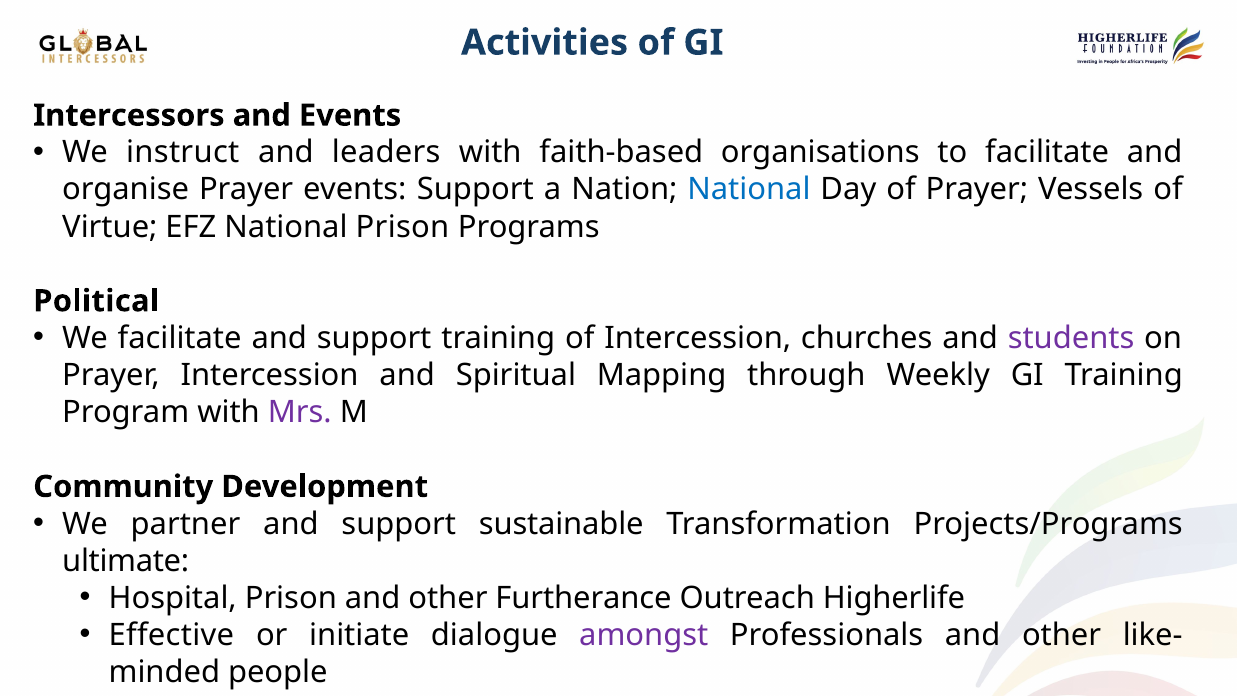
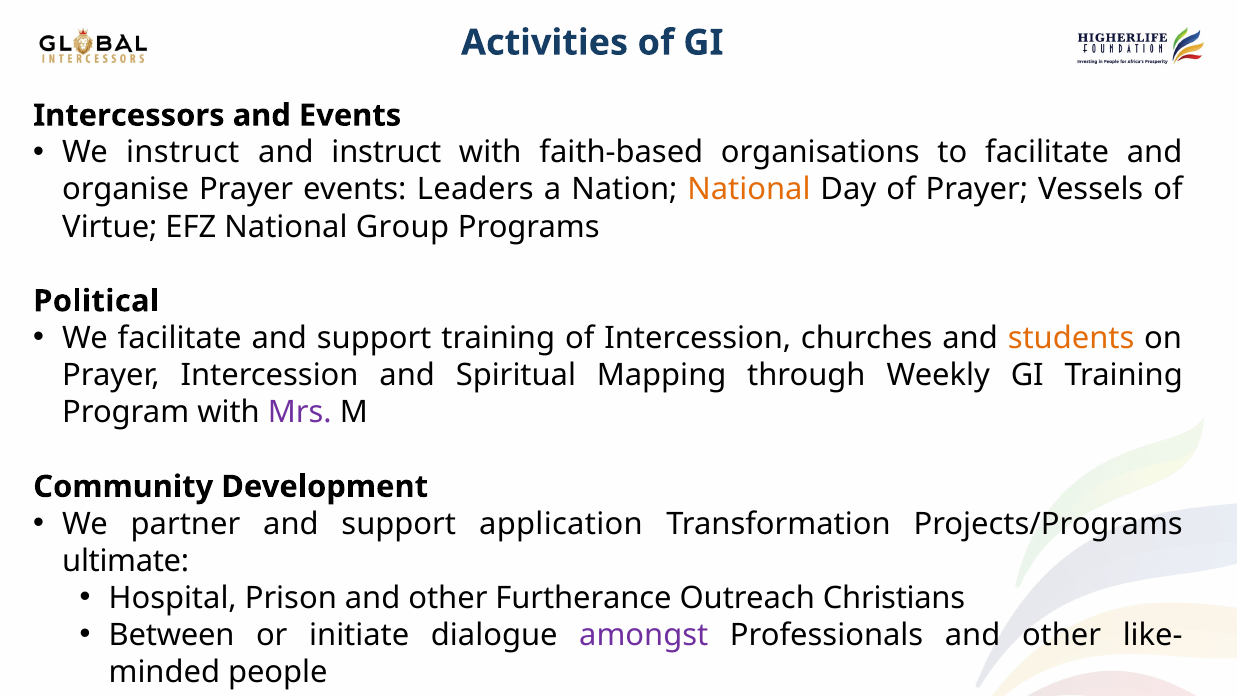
and leaders: leaders -> instruct (386, 153)
events Support: Support -> Leaders (475, 190)
National colour: blue -> orange (749, 190)
National Prison: Prison -> Group (402, 227)
students colour: purple -> orange (1071, 338)
sustainable: sustainable -> application (561, 524)
Higherlife: Higherlife -> Christians (894, 598)
Effective: Effective -> Between (172, 635)
